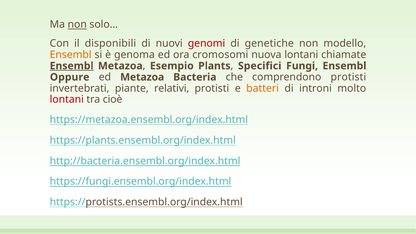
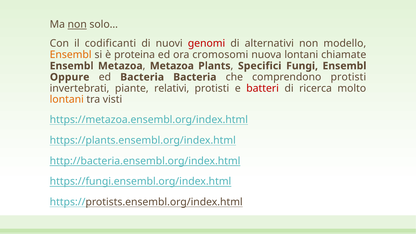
disponibili: disponibili -> codificanti (110, 43)
genetiche: genetiche -> alternativi (269, 43)
genoma: genoma -> proteina (135, 55)
Ensembl underline: present -> none (72, 66)
Esempio: Esempio -> Metazoa (172, 66)
ed Metazoa: Metazoa -> Bacteria (142, 77)
batteri colour: orange -> red (263, 88)
introni: introni -> ricerca (316, 88)
lontani colour: red -> orange (67, 100)
cioè: cioè -> visti (113, 100)
